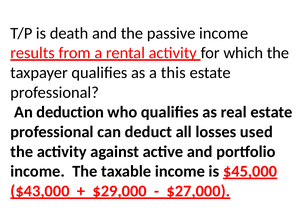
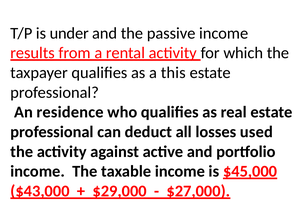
death: death -> under (69, 33)
deduction: deduction -> residence (70, 112)
